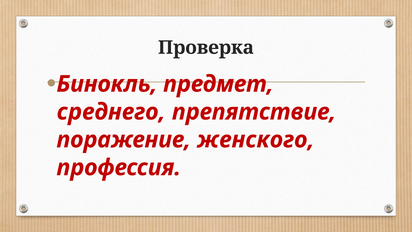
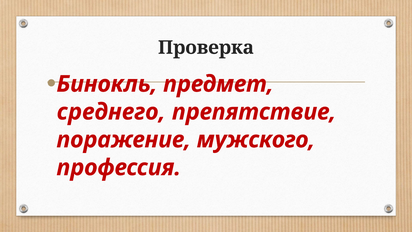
женского: женского -> мужского (256, 140)
